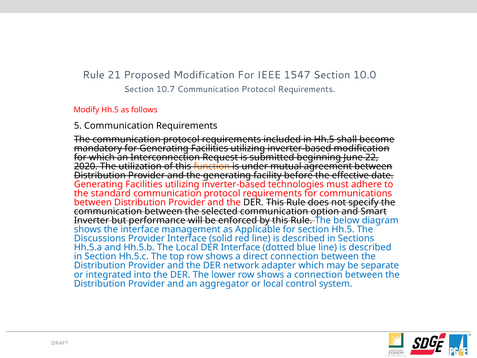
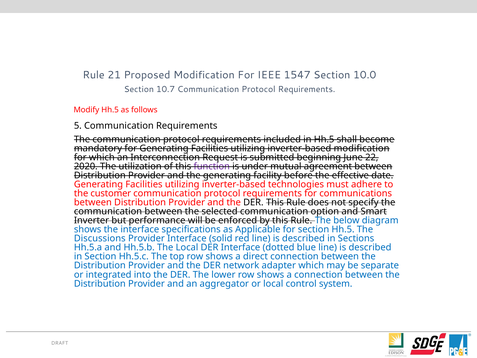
function colour: orange -> purple (212, 166)
standard: standard -> customer (111, 193)
management: management -> specifications (191, 229)
